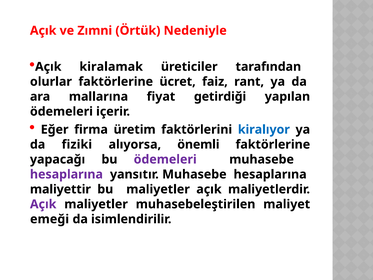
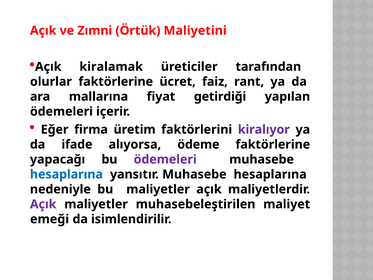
Nedeniyle: Nedeniyle -> Maliyetini (195, 31)
kiralıyor colour: blue -> purple (264, 129)
fiziki: fiziki -> ifade (77, 144)
önemli: önemli -> ödeme (198, 144)
hesaplarına colour: purple -> blue (66, 174)
maliyettir: maliyettir -> nedeniyle (60, 189)
